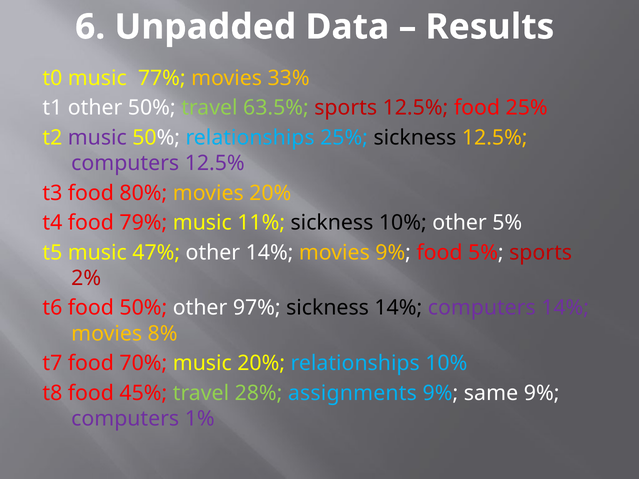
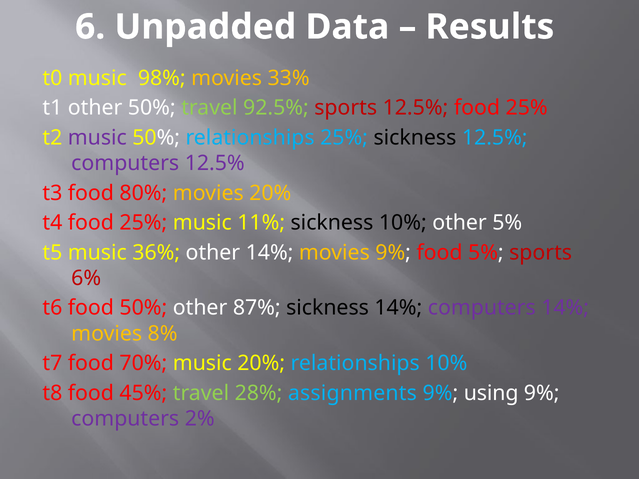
77%: 77% -> 98% (162, 78)
63.5%: 63.5% -> 92.5% (276, 108)
12.5% colour: yellow -> light blue (495, 138)
t4 food 79%: 79% -> 25% (143, 223)
47%: 47% -> 36% (156, 253)
2%: 2% -> 6% (86, 278)
97%: 97% -> 87% (257, 308)
same: same -> using (491, 393)
1%: 1% -> 2% (200, 419)
